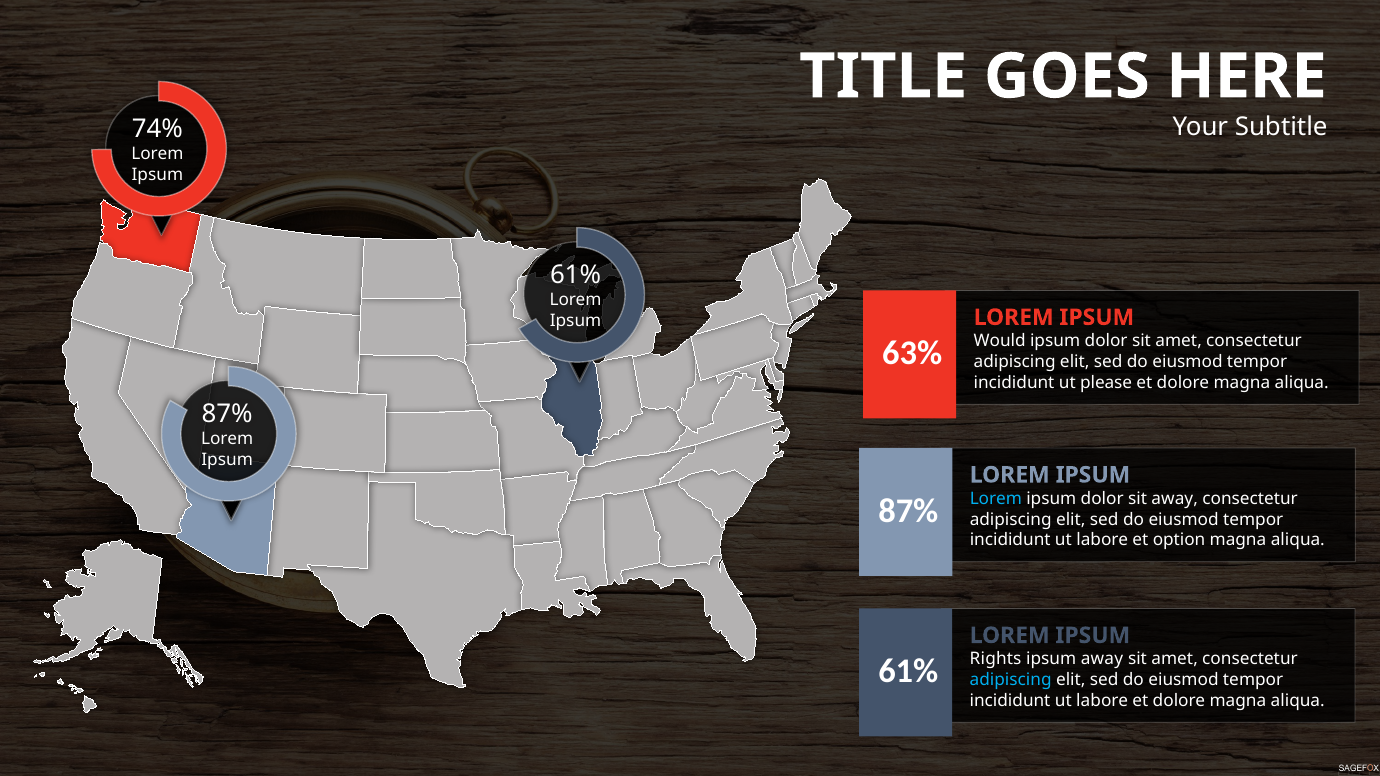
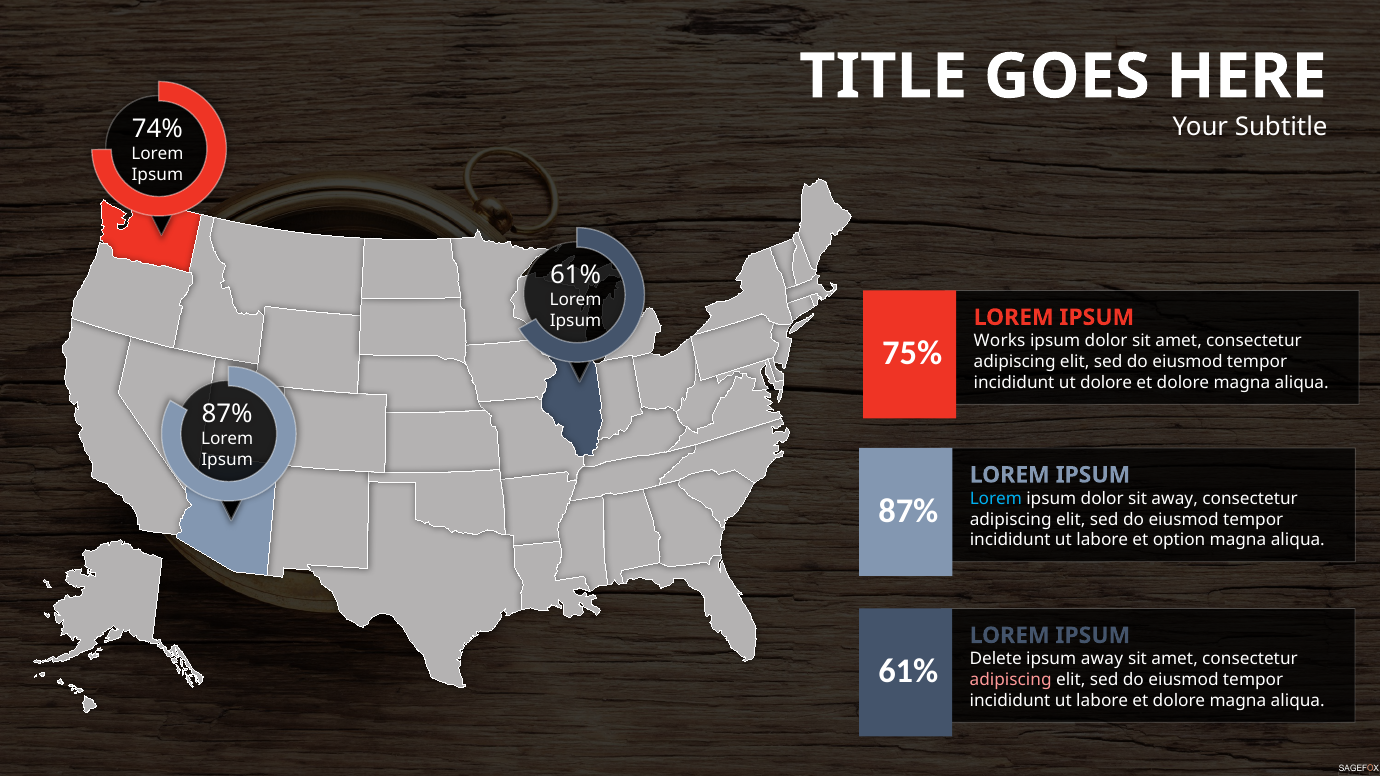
Would: Would -> Works (1000, 341)
63%: 63% -> 75% (912, 353)
ut please: please -> dolore (1106, 383)
Rights: Rights -> Delete (996, 659)
adipiscing colour: light blue -> pink (1011, 680)
